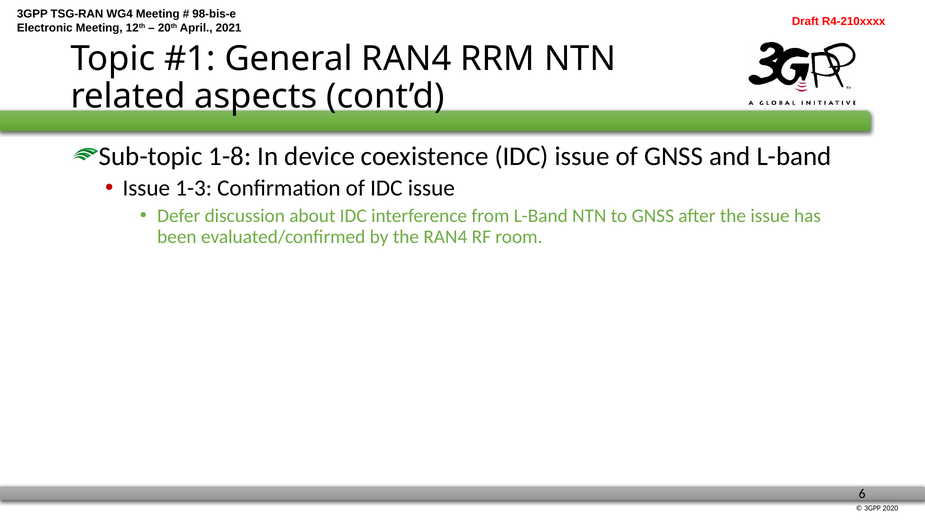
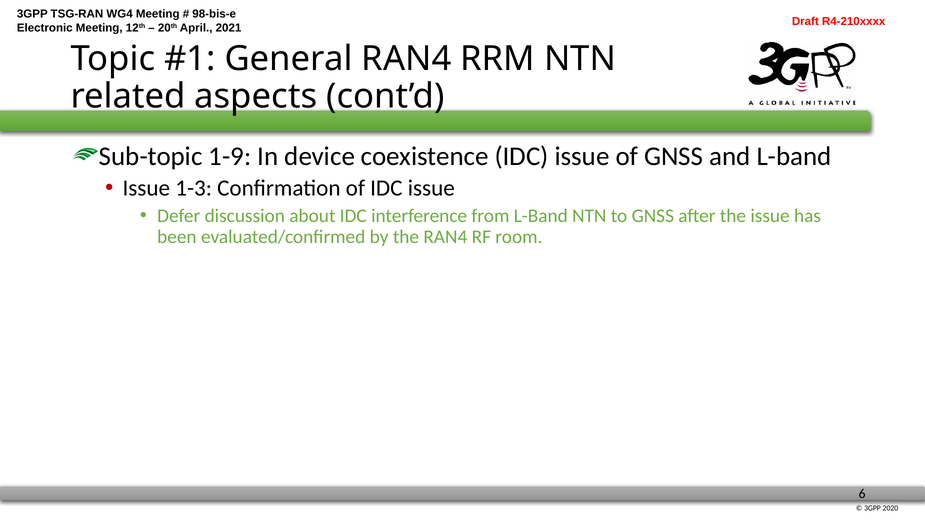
1-8: 1-8 -> 1-9 (230, 156)
